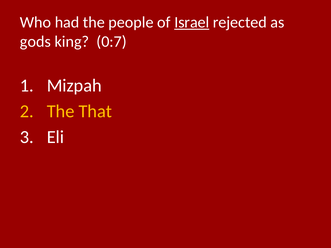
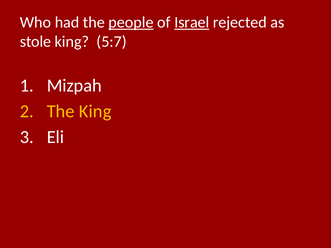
people underline: none -> present (131, 22)
gods: gods -> stole (35, 42)
0:7: 0:7 -> 5:7 (112, 42)
The That: That -> King (95, 111)
